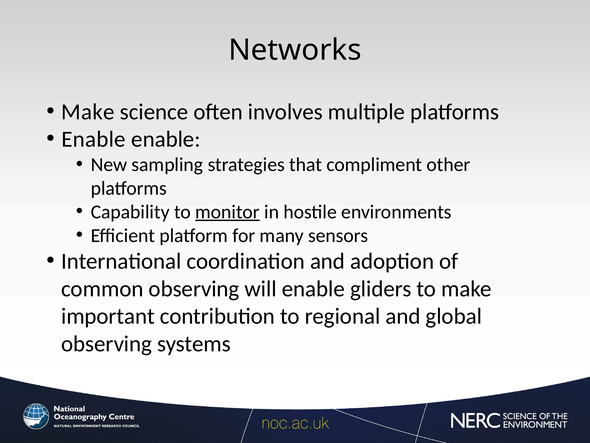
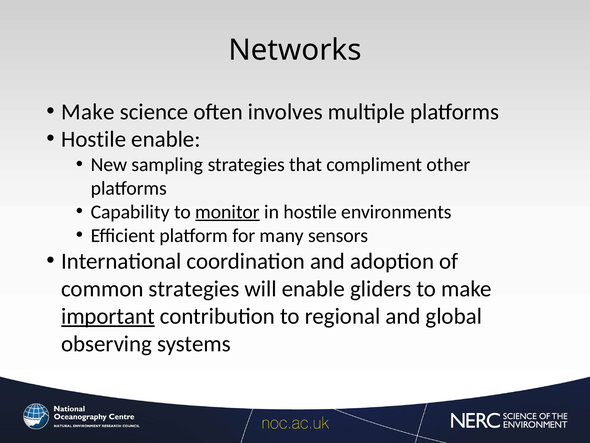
Enable: Enable -> Hostile (94, 139)
common observing: observing -> strategies (194, 288)
important underline: none -> present (108, 316)
